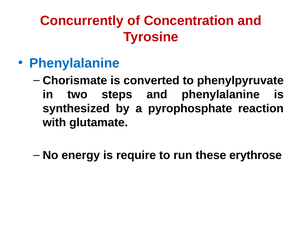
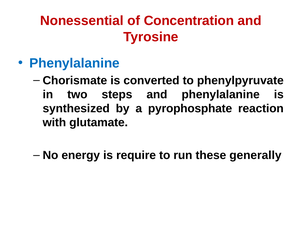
Concurrently: Concurrently -> Nonessential (82, 21)
erythrose: erythrose -> generally (255, 156)
